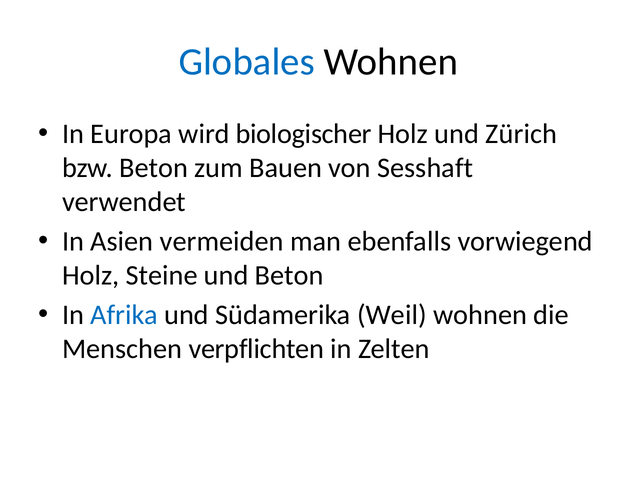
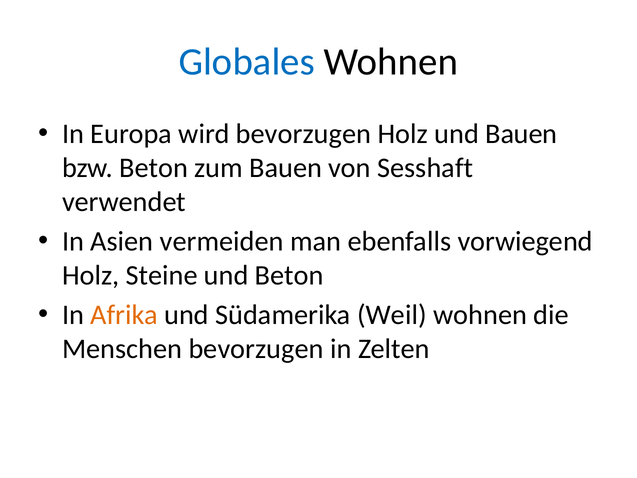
wird biologischer: biologischer -> bevorzugen (303, 134)
und Zürich: Zürich -> Bauen (521, 134)
Afrika colour: blue -> orange (124, 315)
Menschen verpflichten: verpflichten -> bevorzugen (256, 349)
